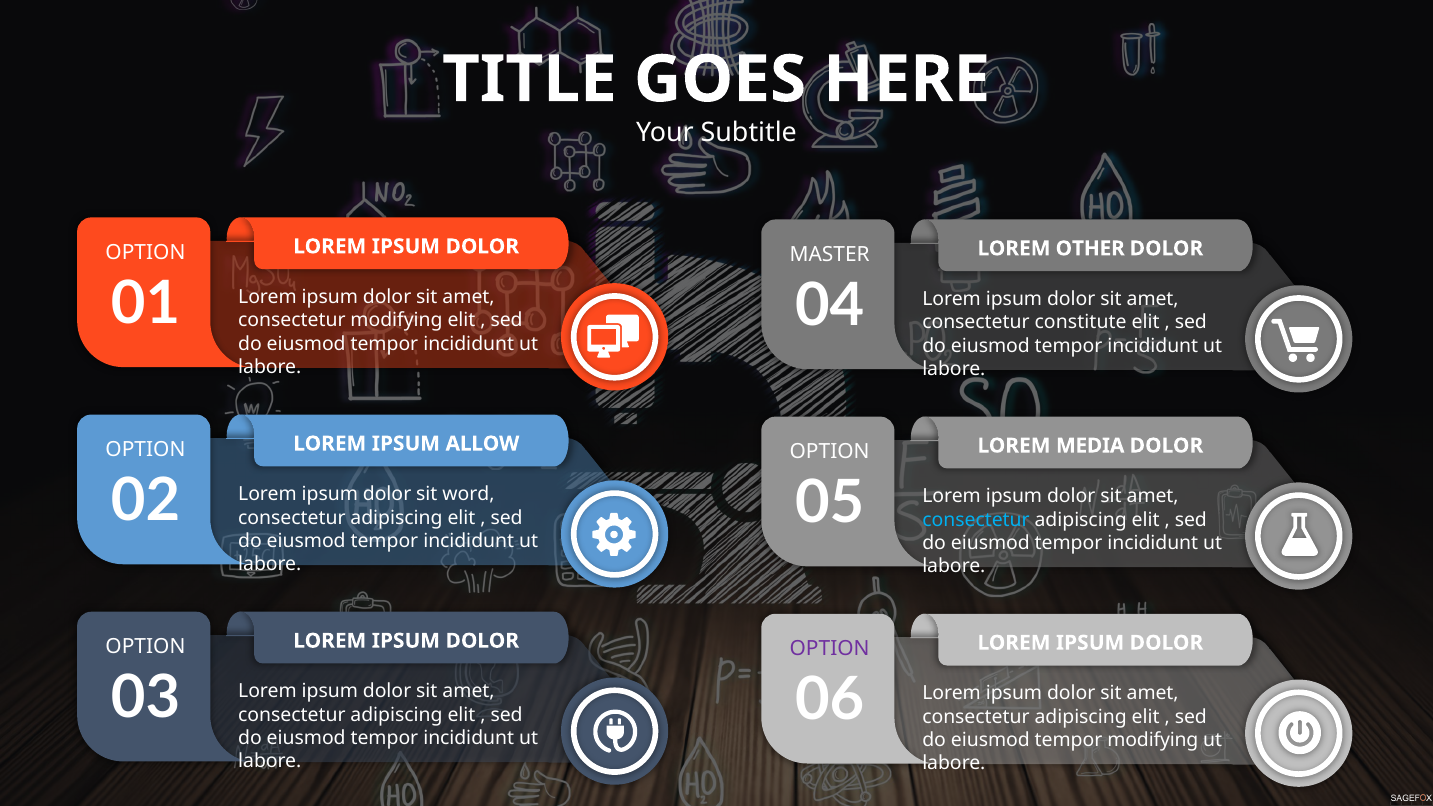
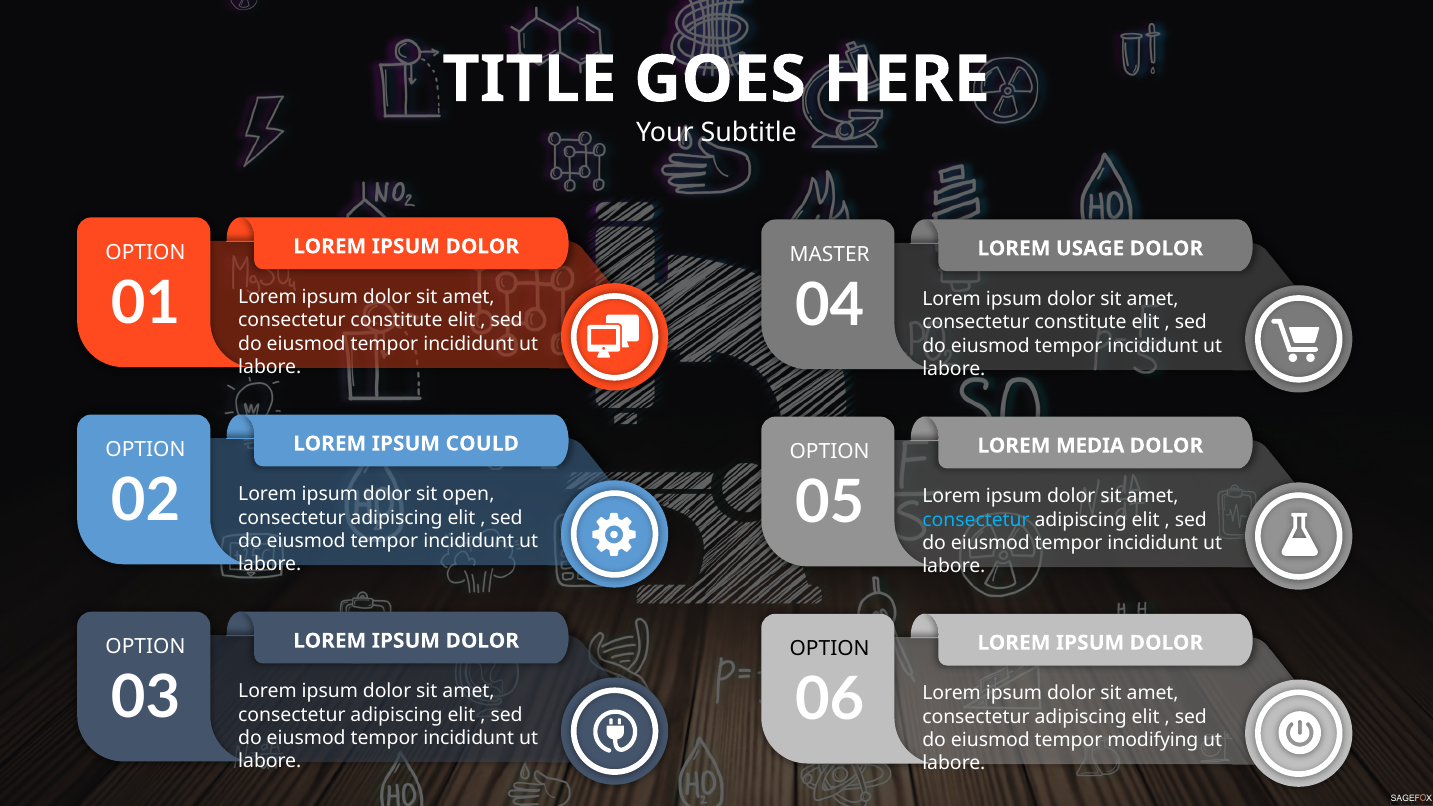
OTHER: OTHER -> USAGE (1090, 249)
modifying: modifying -> constitute (396, 320)
ALLOW: ALLOW -> COULD (482, 444)
word: word -> open (468, 494)
OPTION colour: purple -> black (830, 649)
